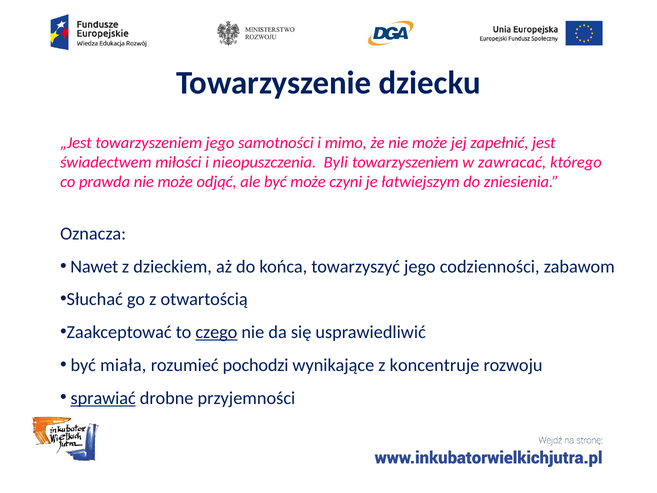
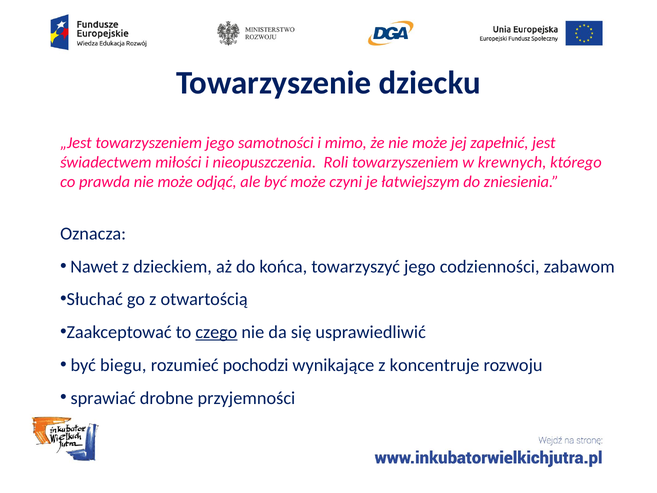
Byli: Byli -> Roli (336, 162)
zawracać: zawracać -> krewnych (512, 162)
miała: miała -> biegu (123, 365)
sprawiać underline: present -> none (103, 398)
